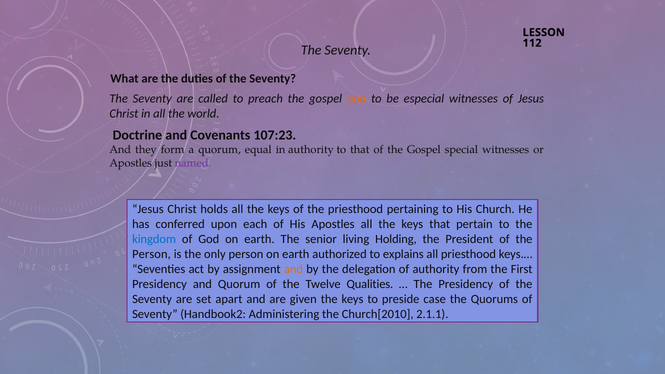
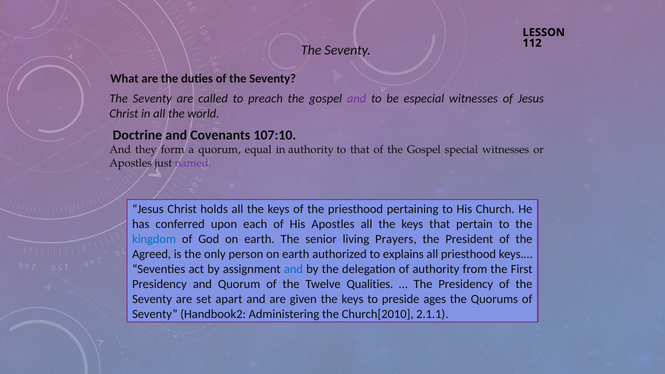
and colour: orange -> purple (357, 99)
107:23: 107:23 -> 107:10 (275, 135)
Holding: Holding -> Prayers (396, 239)
Person: Person -> Agreed (152, 254)
and colour: orange -> blue (294, 269)
case: case -> ages (435, 299)
